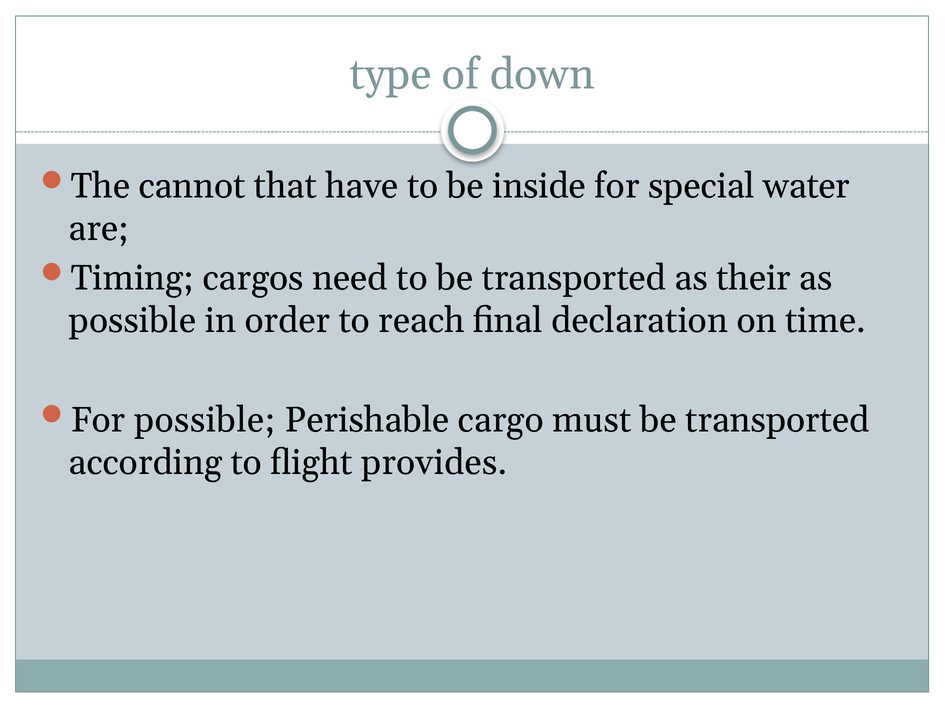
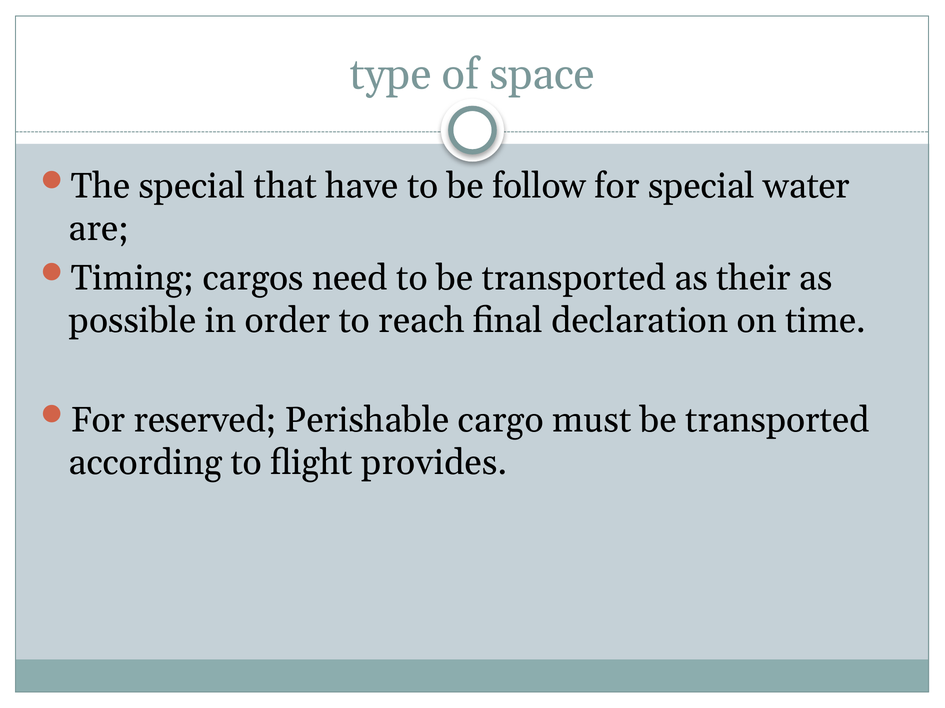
down: down -> space (542, 74)
The cannot: cannot -> special (192, 186)
inside: inside -> follow (539, 186)
For possible: possible -> reserved (205, 420)
